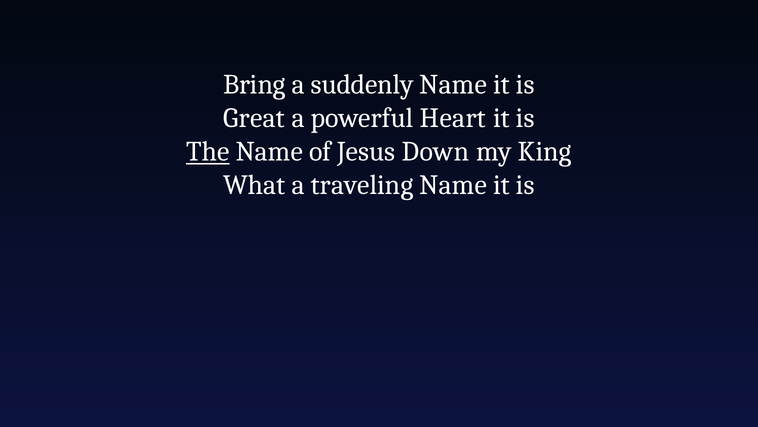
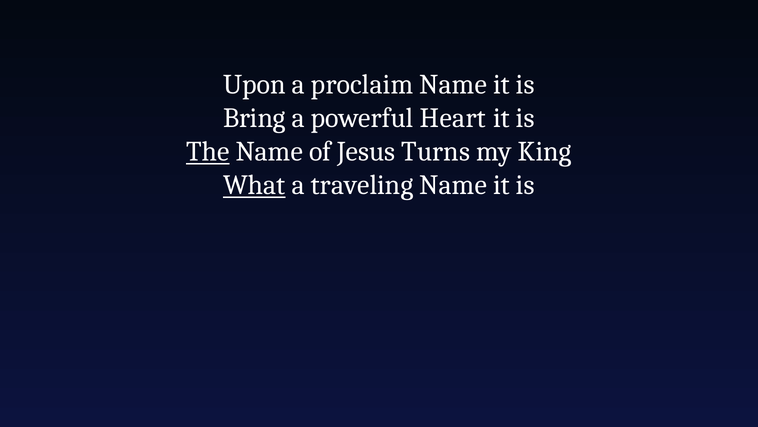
Bring: Bring -> Upon (254, 84)
suddenly: suddenly -> proclaim (362, 84)
Great: Great -> Bring (254, 118)
Down: Down -> Turns (436, 151)
What underline: none -> present (254, 185)
